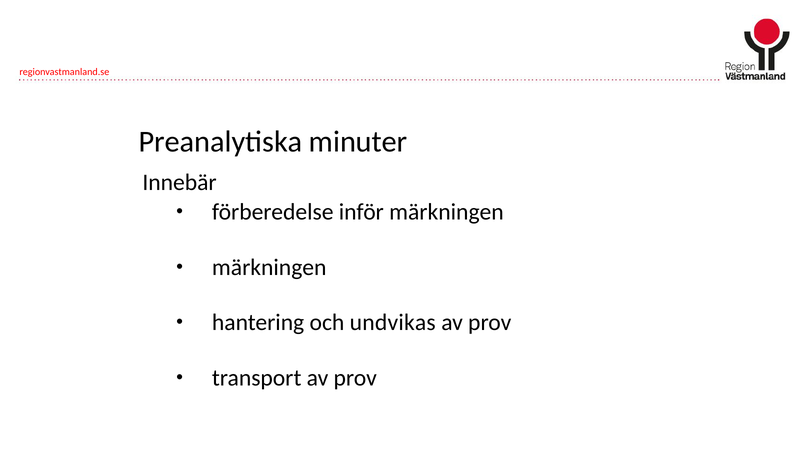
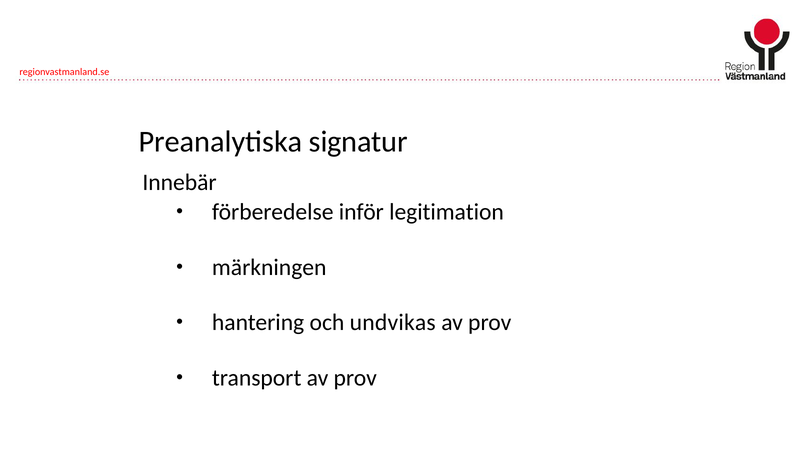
minuter: minuter -> signatur (358, 142)
inför märkningen: märkningen -> legitimation (446, 212)
